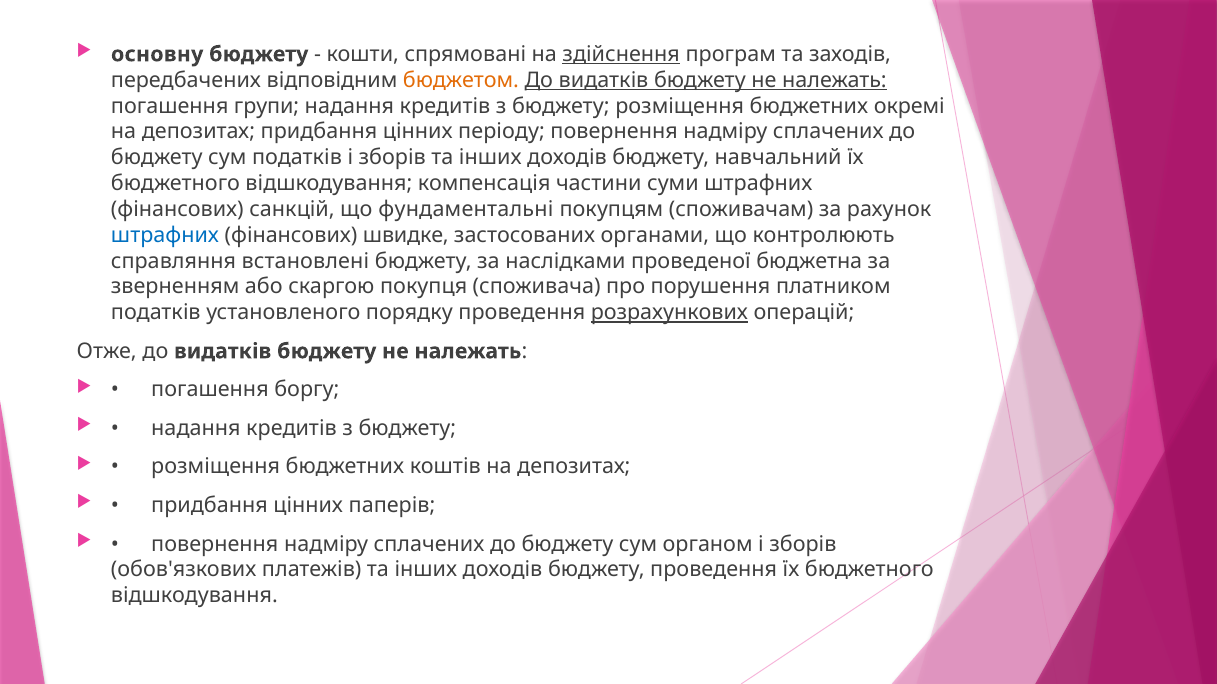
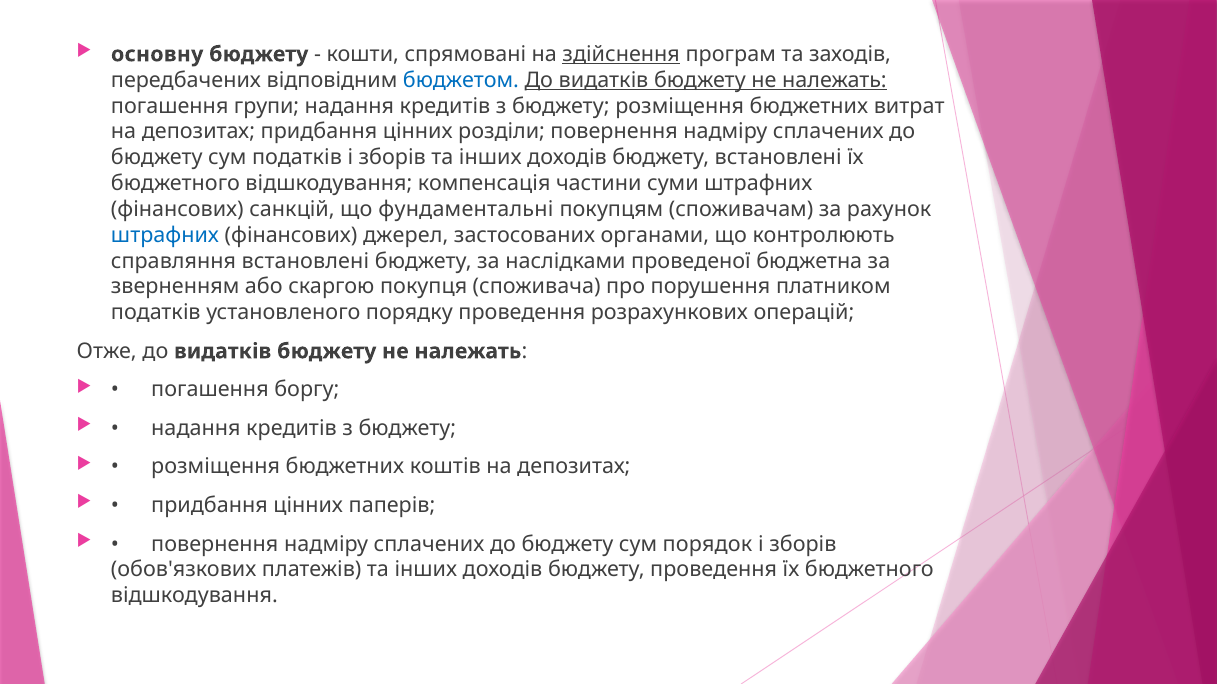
бюджетом colour: orange -> blue (461, 80)
окремі: окремі -> витрат (909, 106)
періоду: періоду -> розділи (502, 132)
бюджету навчальний: навчальний -> встановлені (778, 158)
швидке: швидке -> джерел (406, 235)
розрахункових underline: present -> none (669, 313)
органом: органом -> порядок (708, 544)
